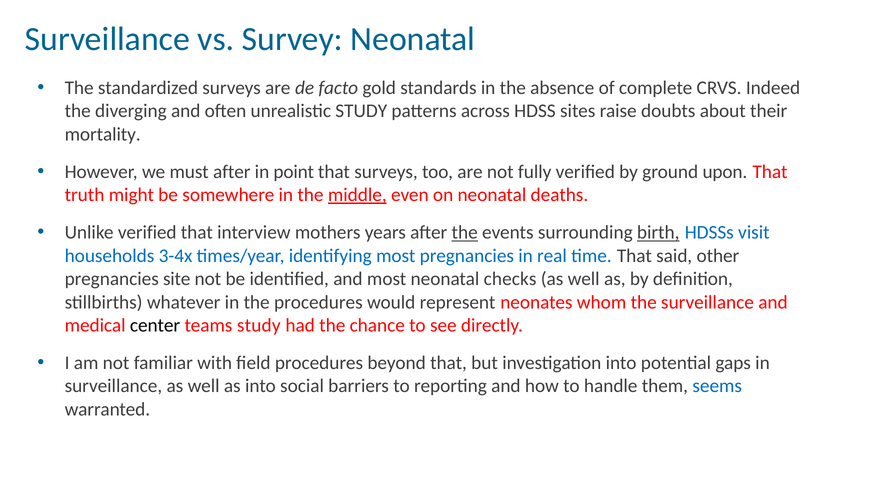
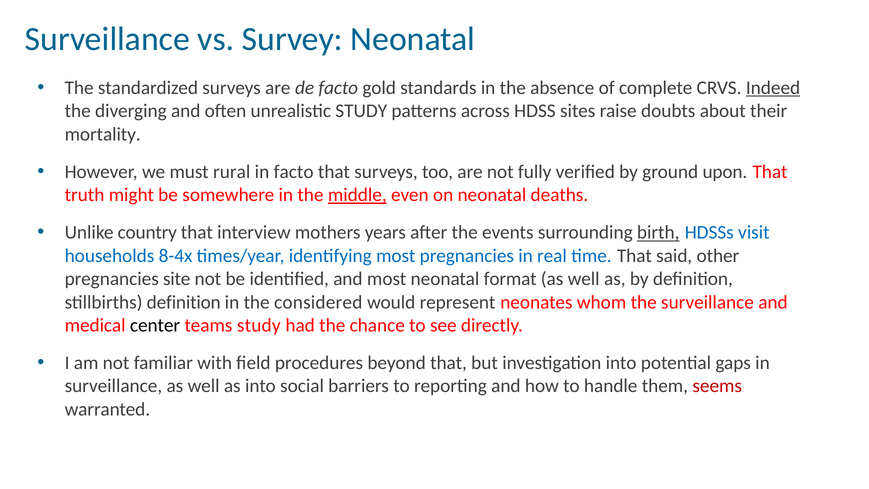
Indeed underline: none -> present (773, 88)
must after: after -> rural (232, 172)
in point: point -> facto (294, 172)
Unlike verified: verified -> country (147, 233)
the underline: present -> none (465, 233)
3-4x: 3-4x -> 8-4x (176, 256)
checks: checks -> format (510, 279)
stillbirths whatever: whatever -> definition (184, 302)
the procedures: procedures -> considered (318, 302)
seems colour: blue -> red (717, 386)
